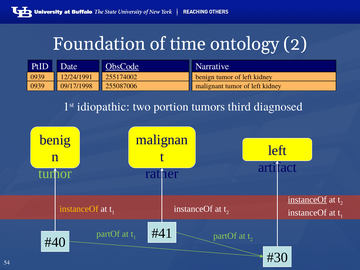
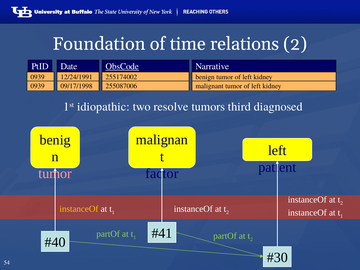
ontology: ontology -> relations (245, 44)
portion: portion -> resolve (171, 107)
artifact: artifact -> patient (277, 167)
rather: rather -> factor (162, 173)
tumor colour: light green -> pink (55, 174)
instanceOf underline: present -> none (307, 200)
